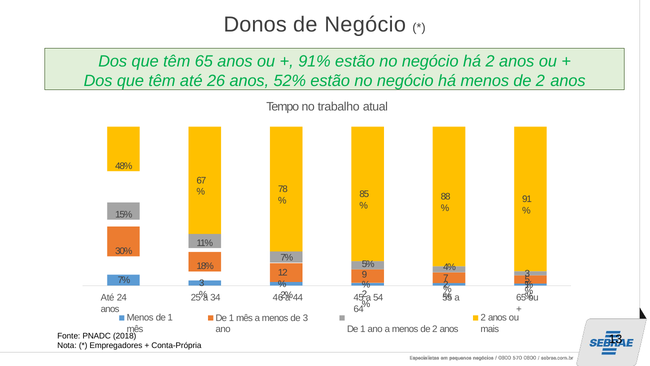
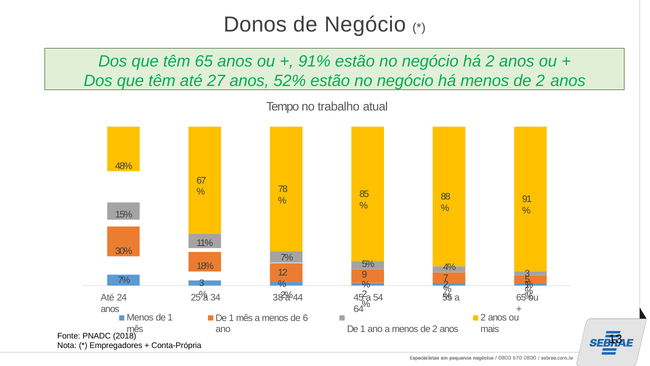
26: 26 -> 27 (216, 81)
46: 46 -> 38 (278, 297)
de 3: 3 -> 6 (305, 318)
